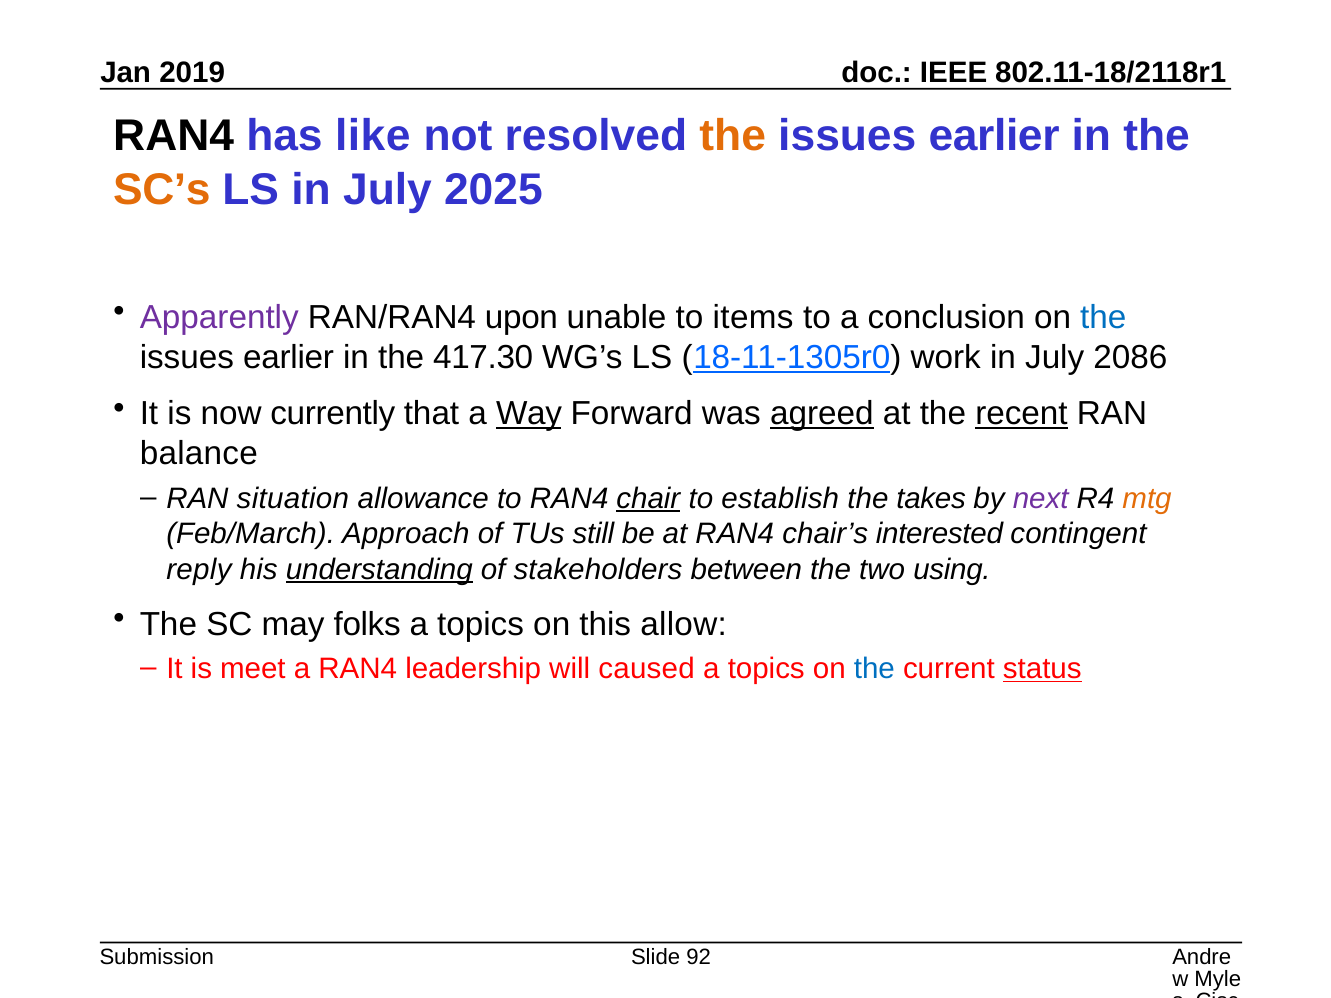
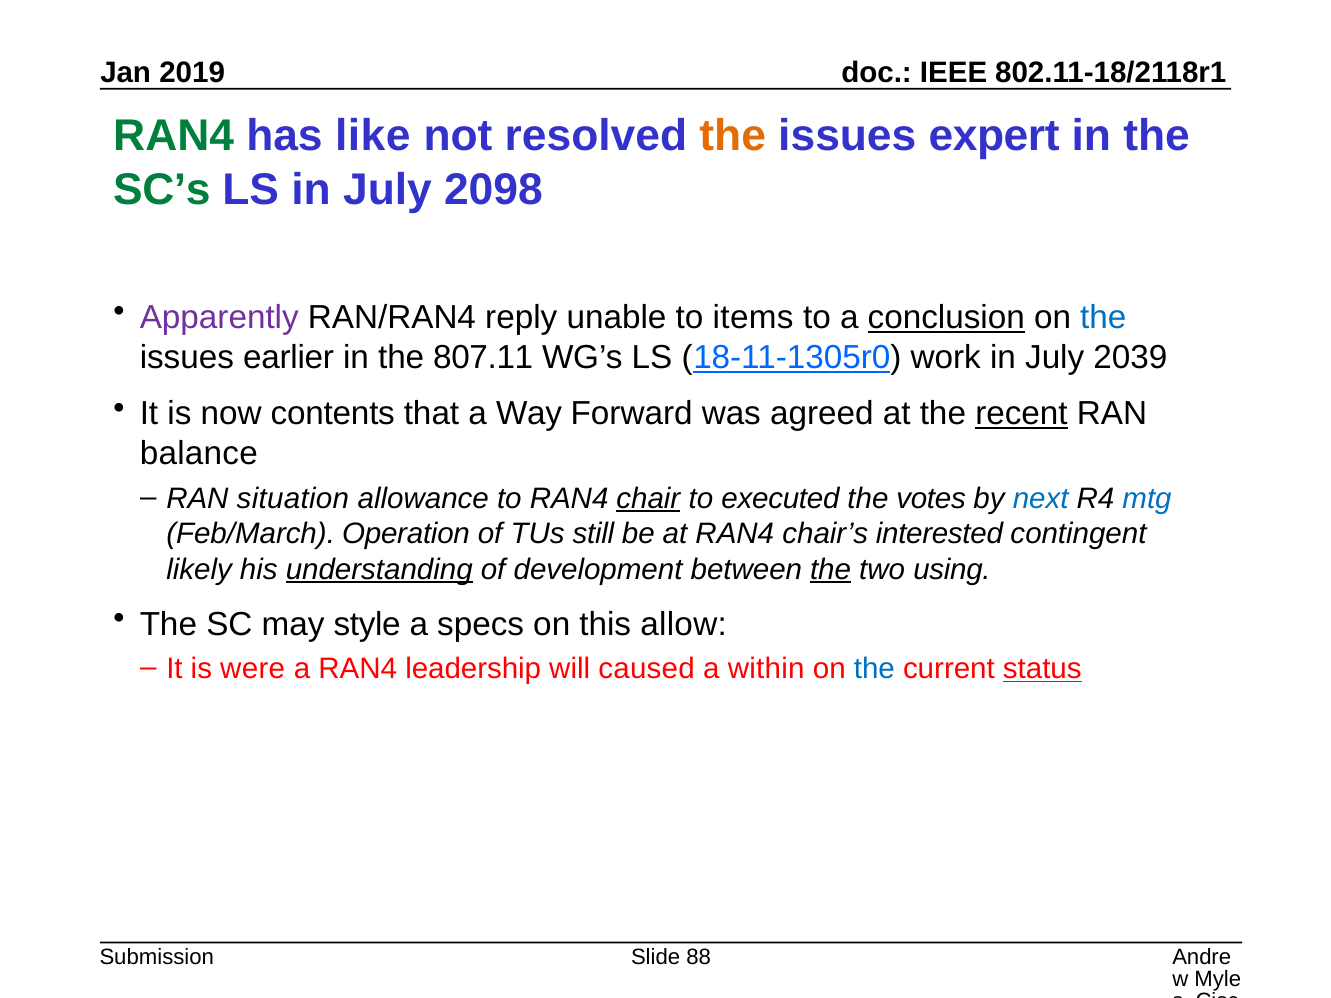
RAN4 colour: black -> green (174, 136)
earlier: earlier -> expert (994, 136)
SC’s colour: orange -> green (162, 190)
2025: 2025 -> 2098 (493, 190)
upon: upon -> reply (521, 317)
conclusion underline: none -> present (946, 317)
417.30: 417.30 -> 807.11 (483, 357)
2086: 2086 -> 2039 (1130, 357)
currently: currently -> contents (333, 414)
Way underline: present -> none (529, 414)
agreed underline: present -> none (822, 414)
establish: establish -> executed (780, 499)
takes: takes -> votes (931, 499)
next colour: purple -> blue (1041, 499)
mtg colour: orange -> blue (1147, 499)
Approach: Approach -> Operation (406, 534)
reply: reply -> likely (199, 570)
stakeholders: stakeholders -> development (598, 570)
the underline: none -> present (831, 570)
folks: folks -> style (367, 624)
topics: topics -> specs (481, 624)
meet: meet -> were (253, 669)
topics: topics -> within (766, 669)
92: 92 -> 88 (699, 957)
